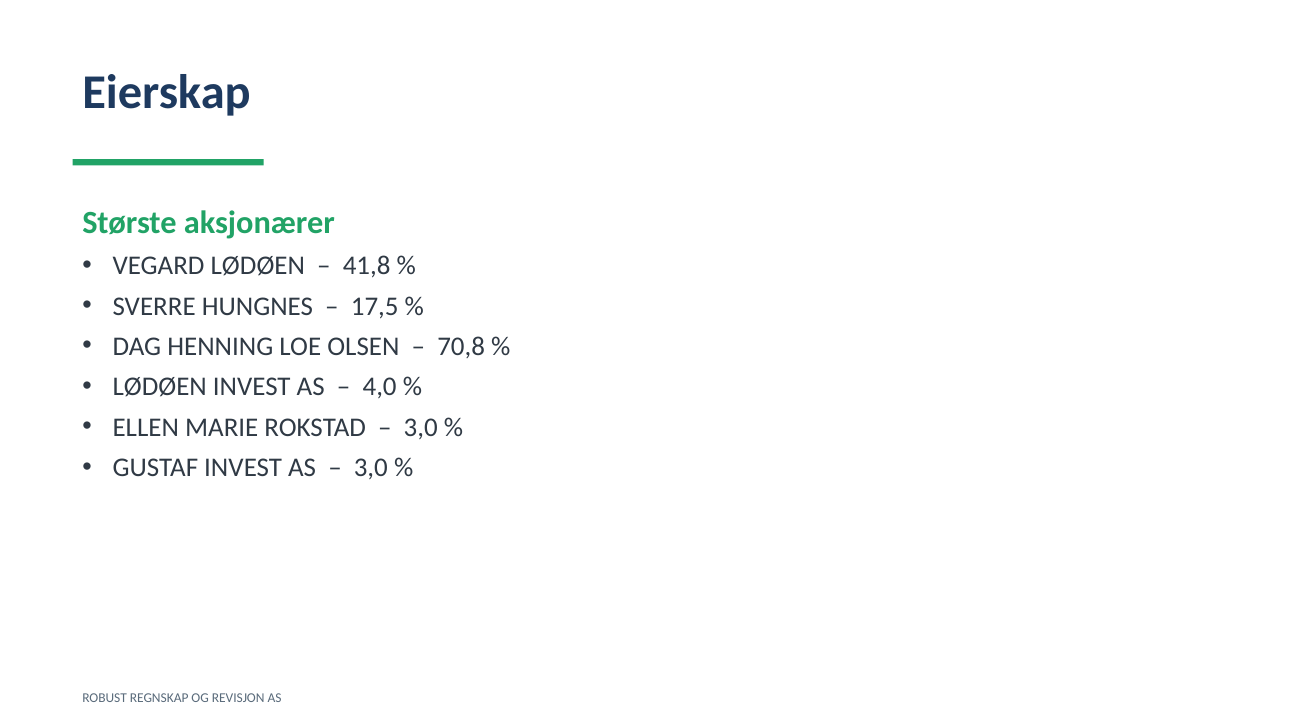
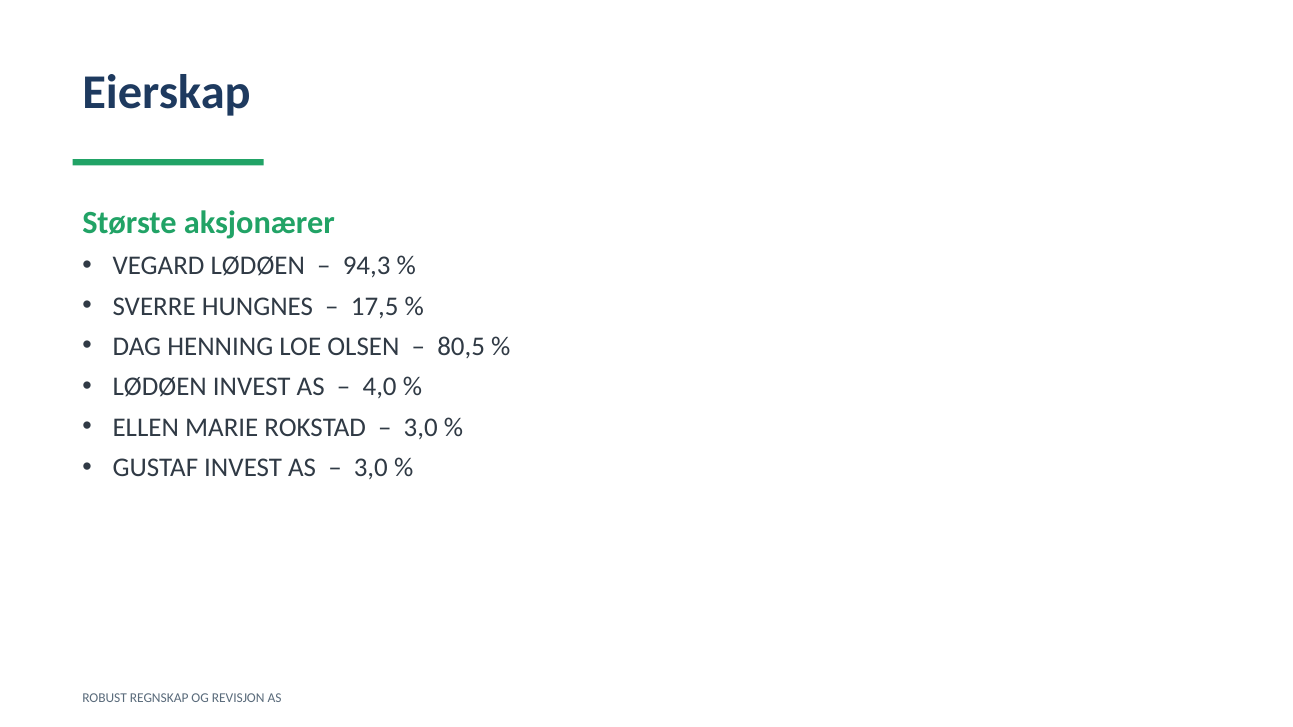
41,8: 41,8 -> 94,3 (367, 266)
70,8: 70,8 -> 80,5 (461, 347)
